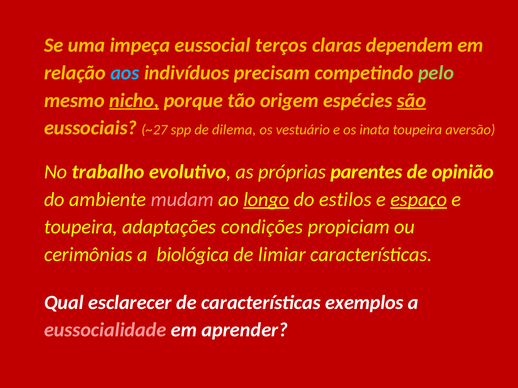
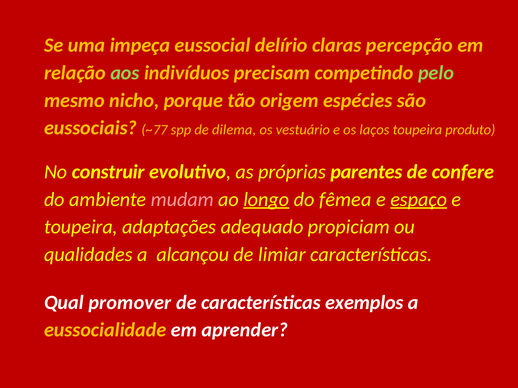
terços: terços -> delírio (281, 45)
dependem: dependem -> percepção (409, 45)
aos colour: light blue -> light green (125, 73)
nicho underline: present -> none (134, 101)
são underline: present -> none (412, 101)
~27: ~27 -> ~77 (154, 130)
inata: inata -> laços (374, 130)
aversão: aversão -> produto (470, 130)
trabalho: trabalho -> construir (108, 172)
opinião: opinião -> confere (463, 172)
estilos: estilos -> fêmea (345, 200)
condições: condições -> adequado (262, 227)
cerimônias: cerimônias -> qualidades (88, 255)
biológica: biológica -> alcançou (193, 255)
esclarecer: esclarecer -> promover (130, 303)
eussocialidade colour: pink -> yellow (105, 330)
